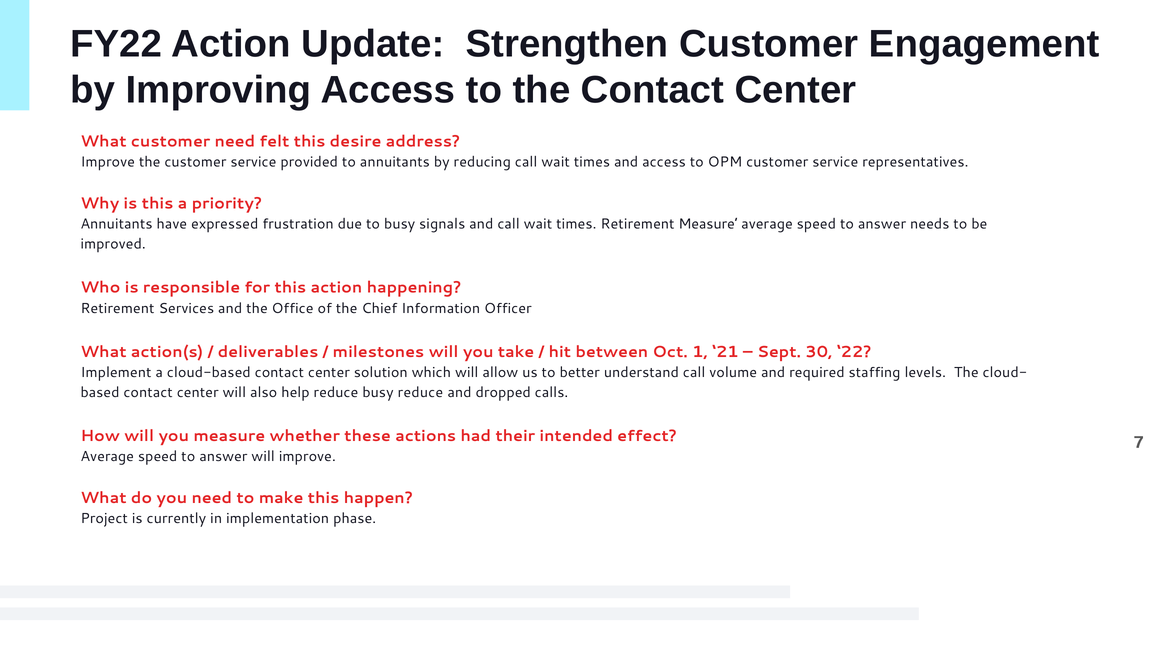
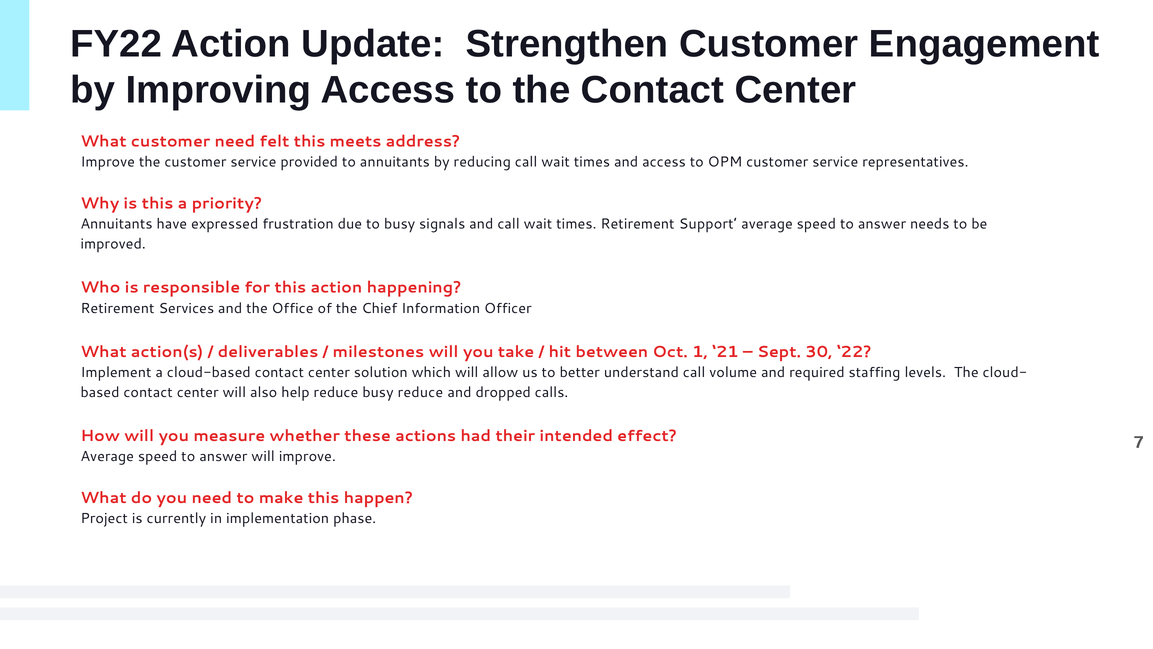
desire: desire -> meets (356, 141)
Retirement Measure: Measure -> Support (708, 224)
